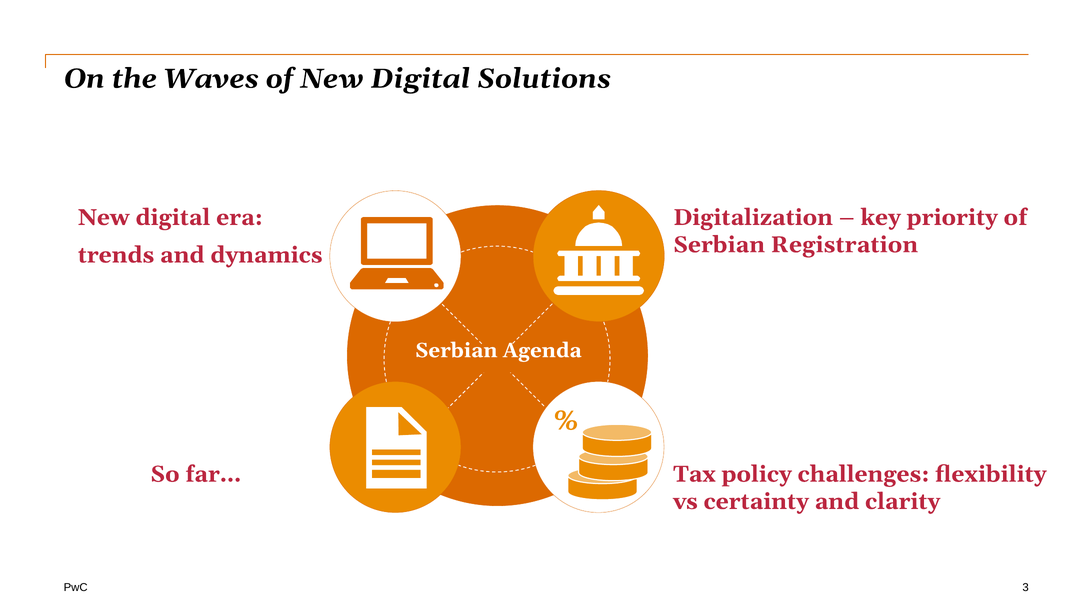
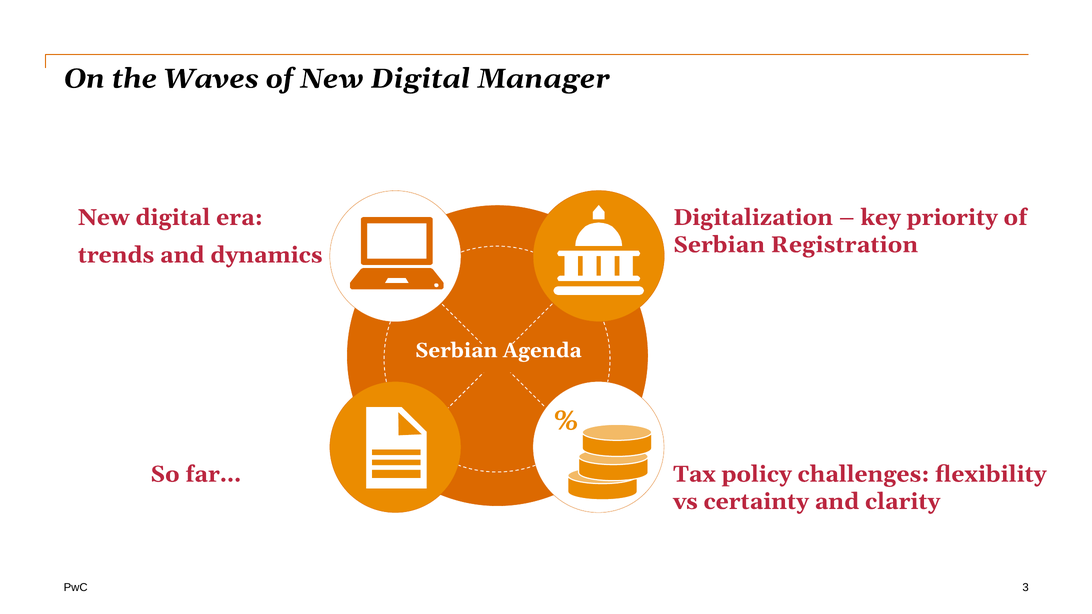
Solutions: Solutions -> Manager (544, 79)
